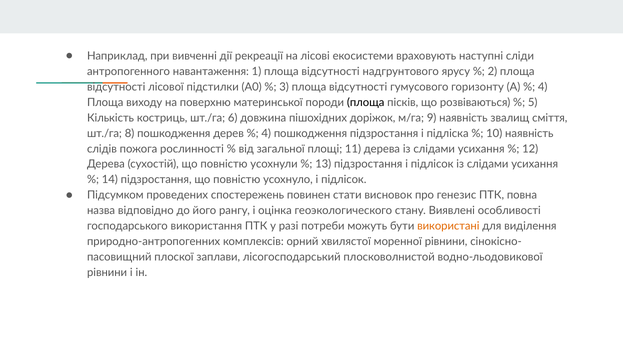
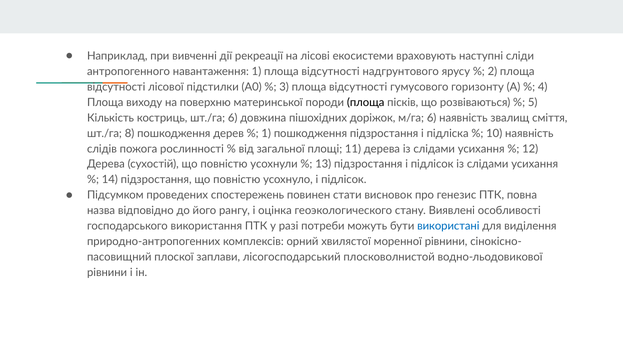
м/га 9: 9 -> 6 (432, 118)
4: 4 -> 1 (266, 133)
використані colour: orange -> blue (448, 226)
